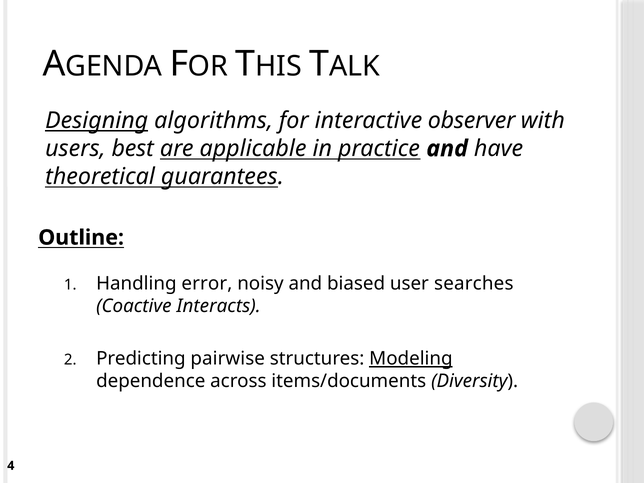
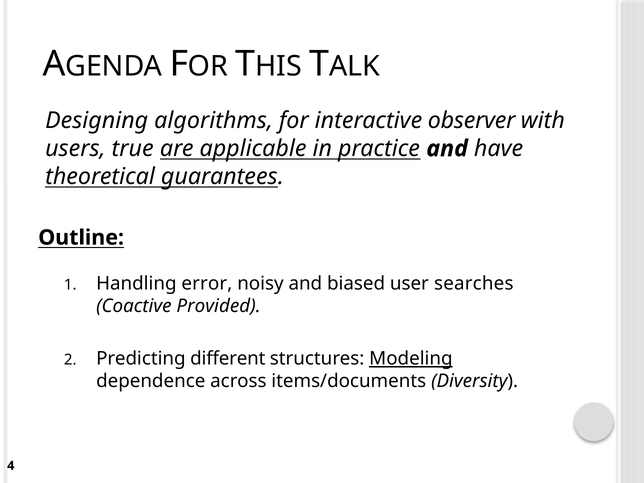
Designing underline: present -> none (97, 121)
best: best -> true (133, 149)
Interacts: Interacts -> Provided (219, 306)
pairwise: pairwise -> different (228, 359)
